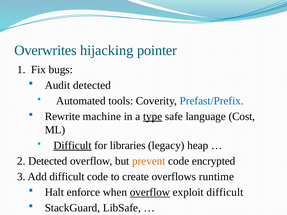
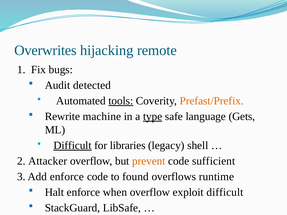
pointer: pointer -> remote (157, 50)
tools underline: none -> present (121, 101)
Prefast/Prefix colour: blue -> orange (212, 101)
Cost: Cost -> Gets (242, 117)
heap: heap -> shell (198, 146)
2 Detected: Detected -> Attacker (48, 161)
encrypted: encrypted -> sufficient (214, 161)
Add difficult: difficult -> enforce (67, 177)
create: create -> found (136, 177)
overflow underline: present -> none (150, 193)
